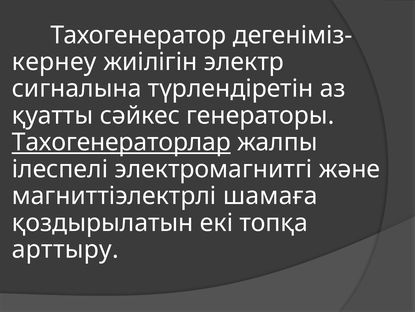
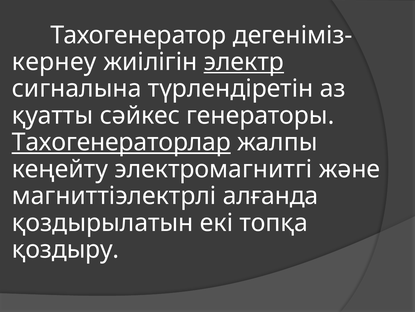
электр underline: none -> present (244, 62)
ілеспелі: ілеспелі -> кеңейту (60, 169)
шамаға: шамаға -> алғанда (271, 196)
арттыру: арттыру -> қоздыру (66, 249)
